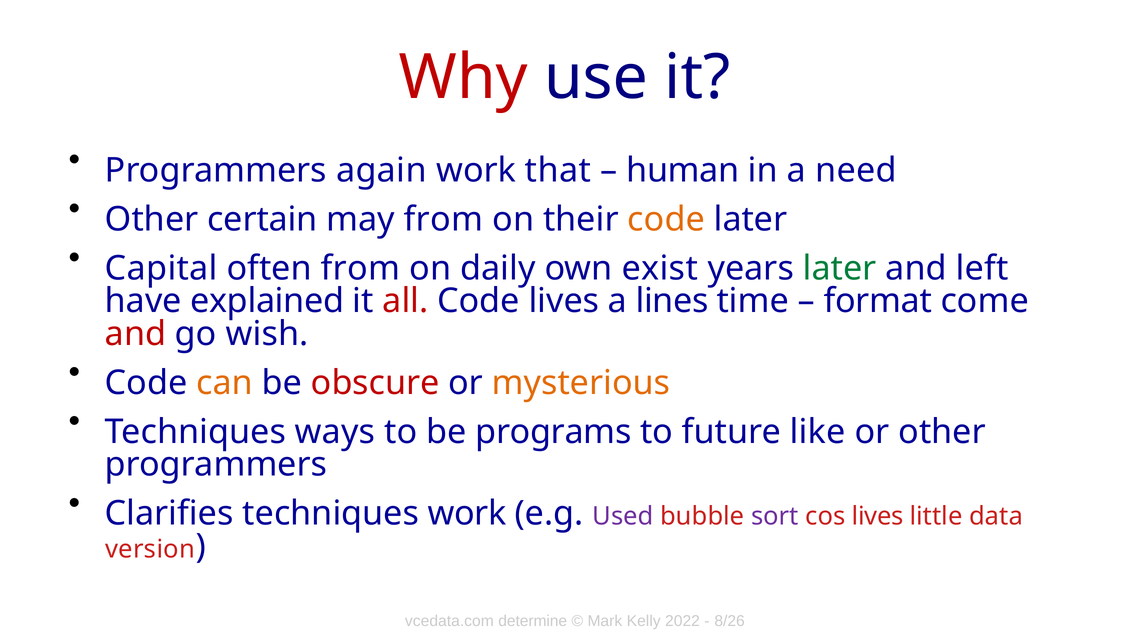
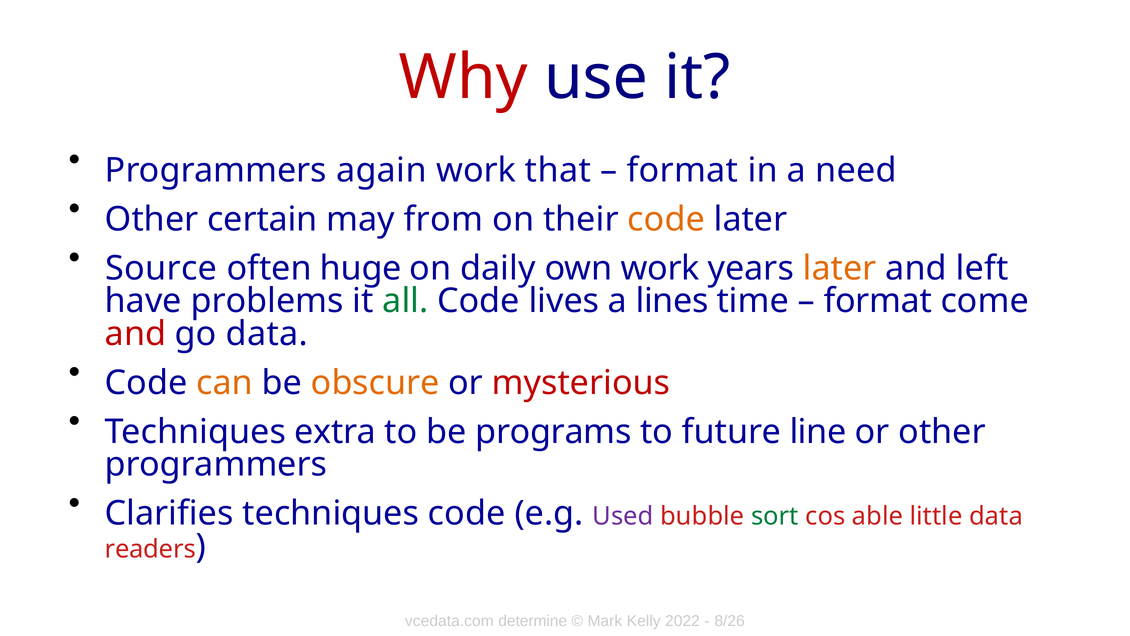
human: human -> format (682, 170)
Capital: Capital -> Source (161, 268)
often from: from -> huge (361, 268)
own exist: exist -> work (660, 268)
later colour: green -> orange (840, 268)
explained: explained -> problems (267, 301)
all colour: red -> green (405, 301)
go wish: wish -> data (267, 334)
obscure colour: red -> orange (375, 383)
mysterious colour: orange -> red (581, 383)
ways: ways -> extra (335, 432)
like: like -> line (818, 432)
techniques work: work -> code (467, 513)
sort colour: purple -> green (775, 516)
cos lives: lives -> able (878, 516)
version: version -> readers (150, 549)
